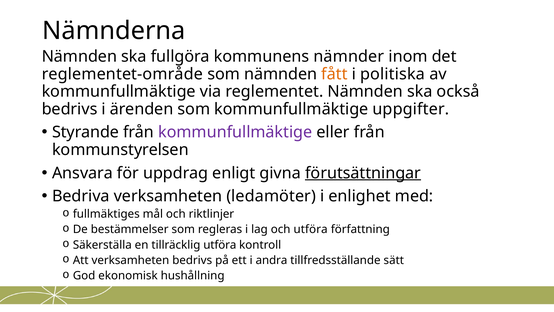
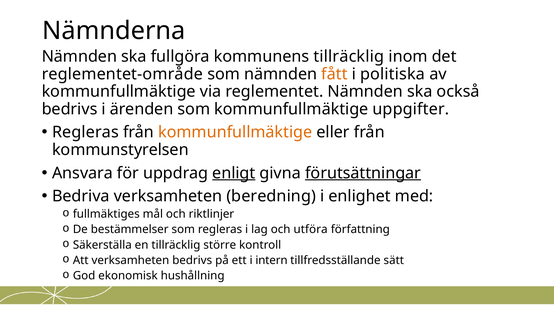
kommunens nämnder: nämnder -> tillräcklig (349, 57)
Styrande: Styrande -> Regleras (85, 132)
kommunfullmäktige colour: purple -> orange (235, 132)
enligt underline: none -> present (234, 173)
ledamöter: ledamöter -> beredning (271, 196)
tillräcklig utföra: utföra -> större (220, 245)
andra: andra -> intern (272, 260)
